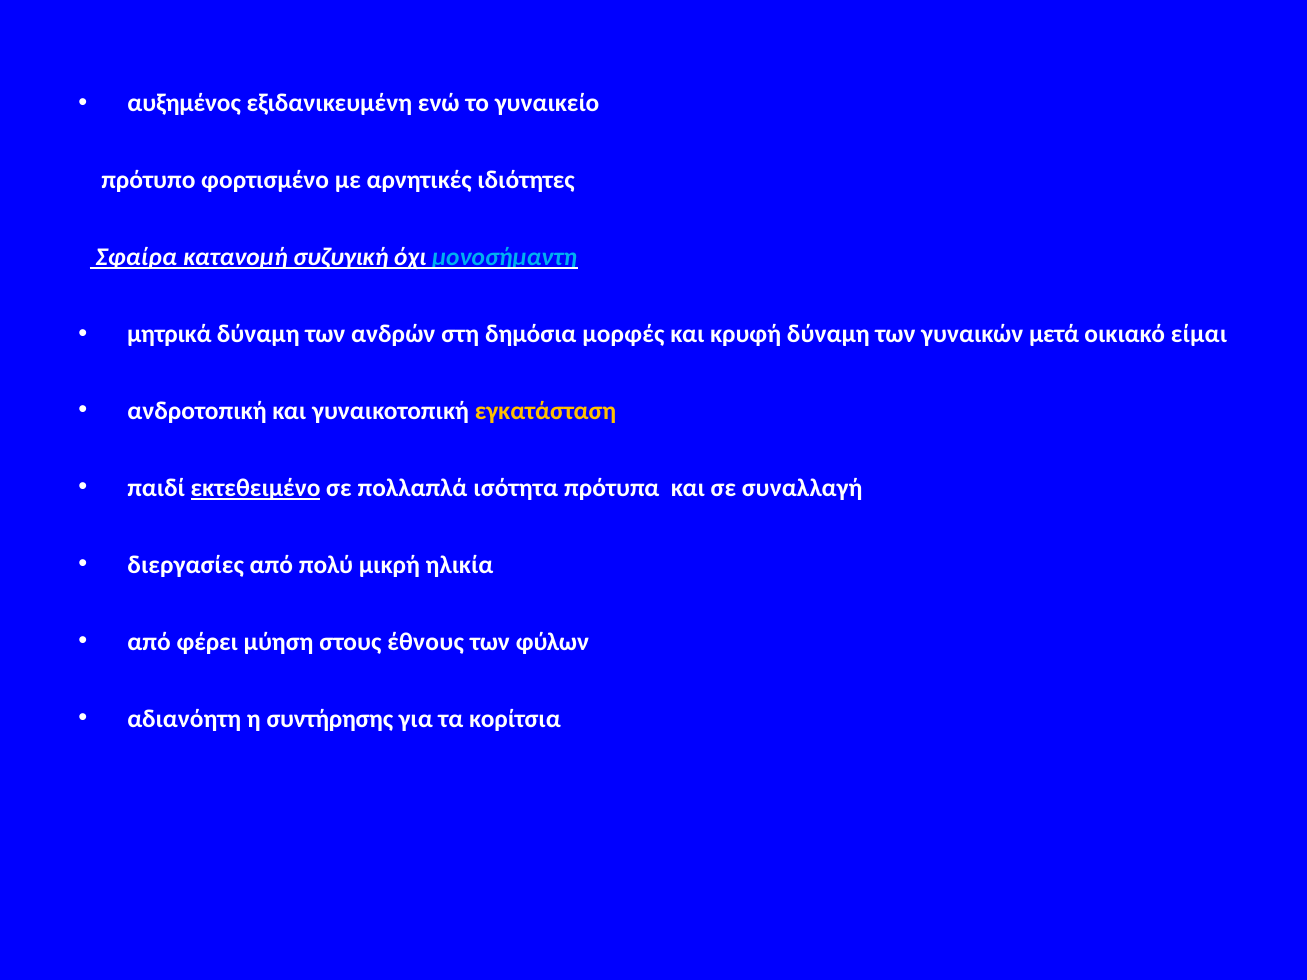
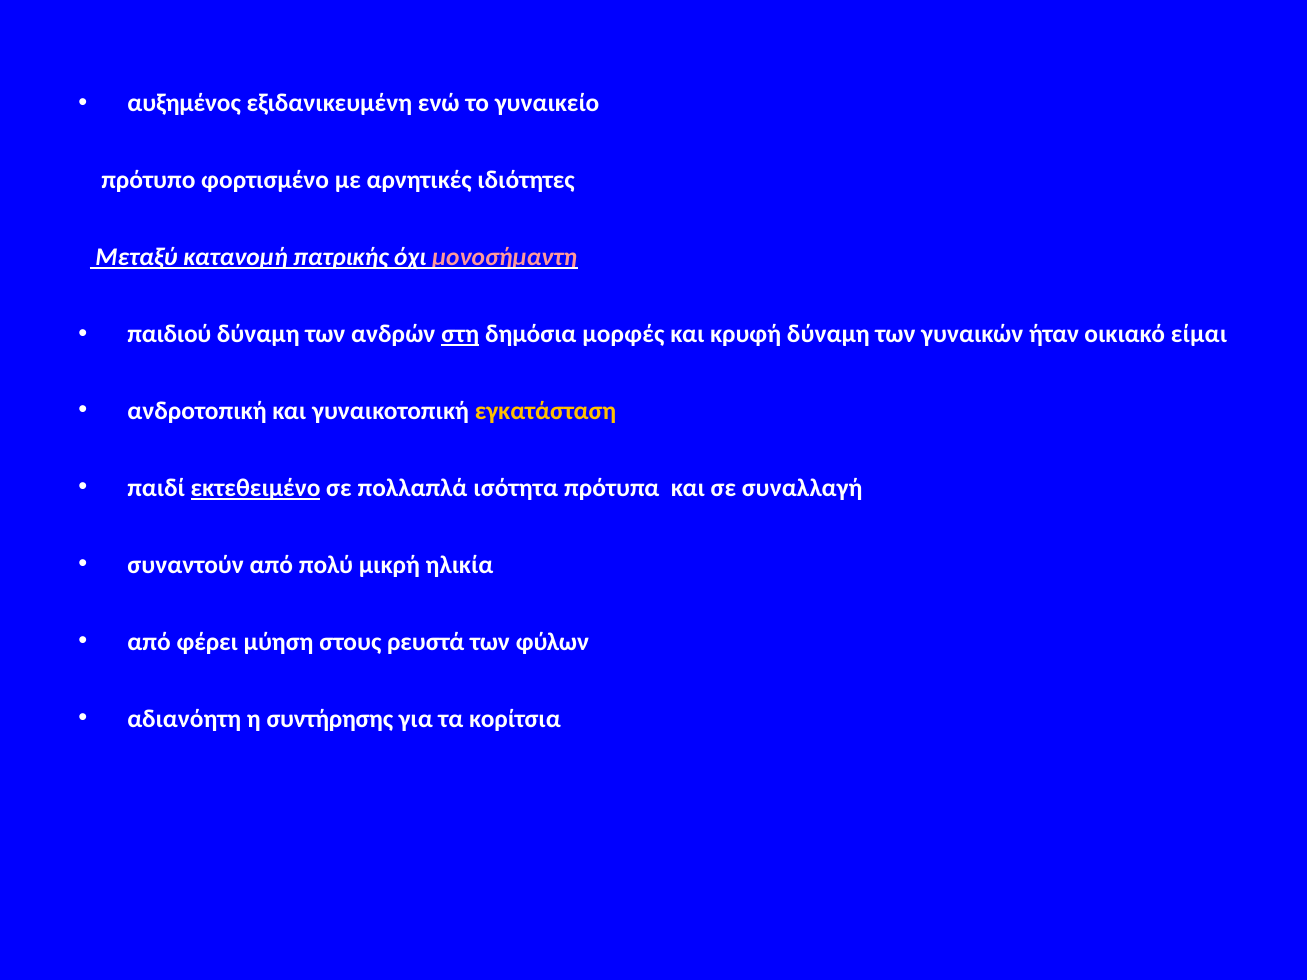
Σφαίρα: Σφαίρα -> Μεταξύ (137, 257)
συζυγική: συζυγική -> πατρικής (341, 257)
μονοσήμαντη colour: light blue -> pink (505, 257)
μητρικά: μητρικά -> παιδιού (169, 334)
στη underline: none -> present (460, 334)
μετά: μετά -> ήταν (1054, 334)
διεργασίες: διεργασίες -> συναντούν (186, 565)
έθνους: έθνους -> ρευστά (426, 642)
